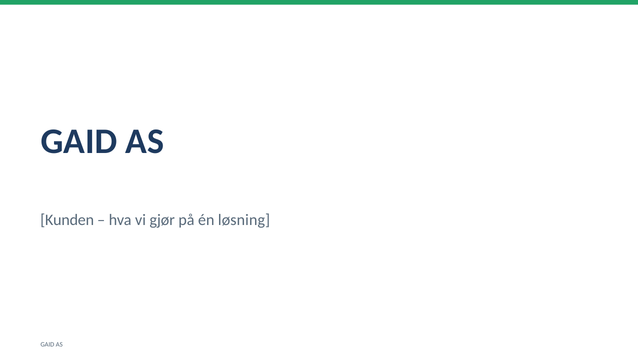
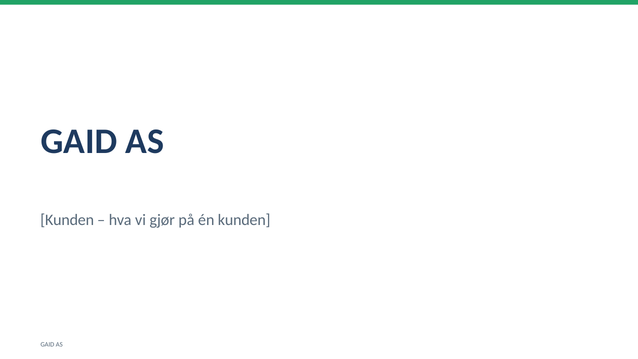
én løsning: løsning -> kunden (244, 220)
